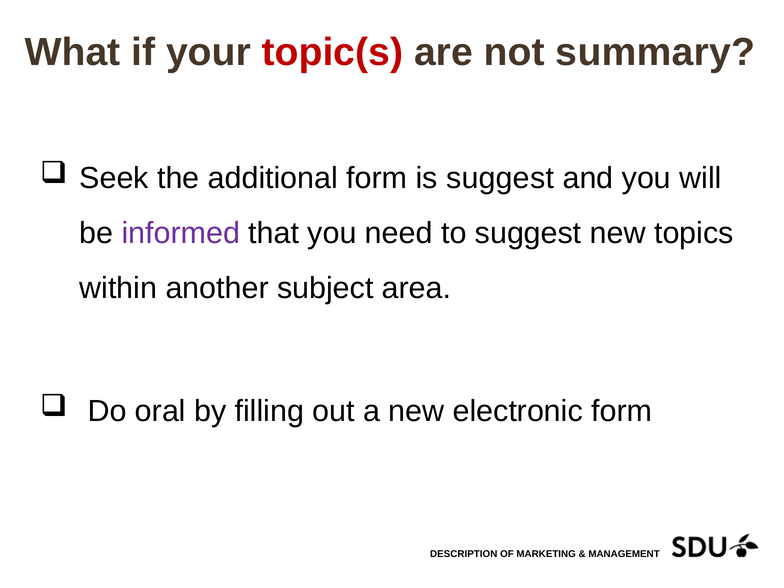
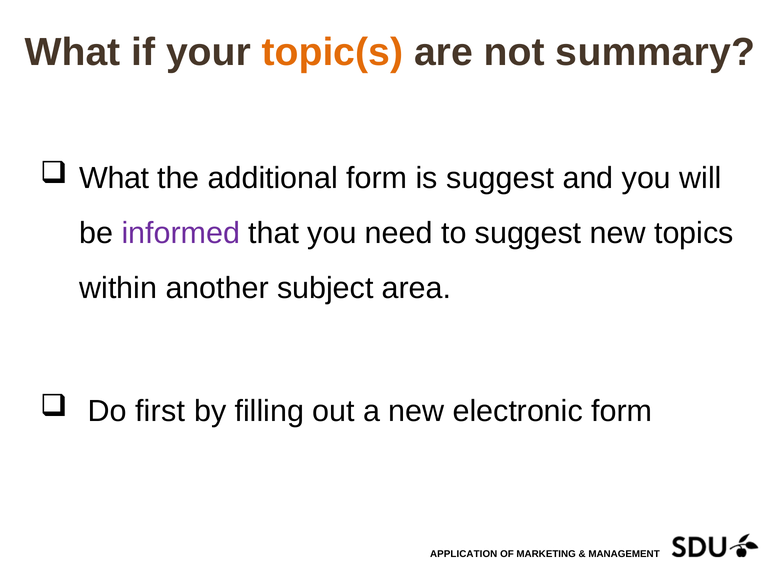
topic(s colour: red -> orange (332, 53)
Seek: Seek -> What (114, 178)
oral: oral -> first (160, 411)
DESCRIPTION: DESCRIPTION -> APPLICATION (464, 554)
